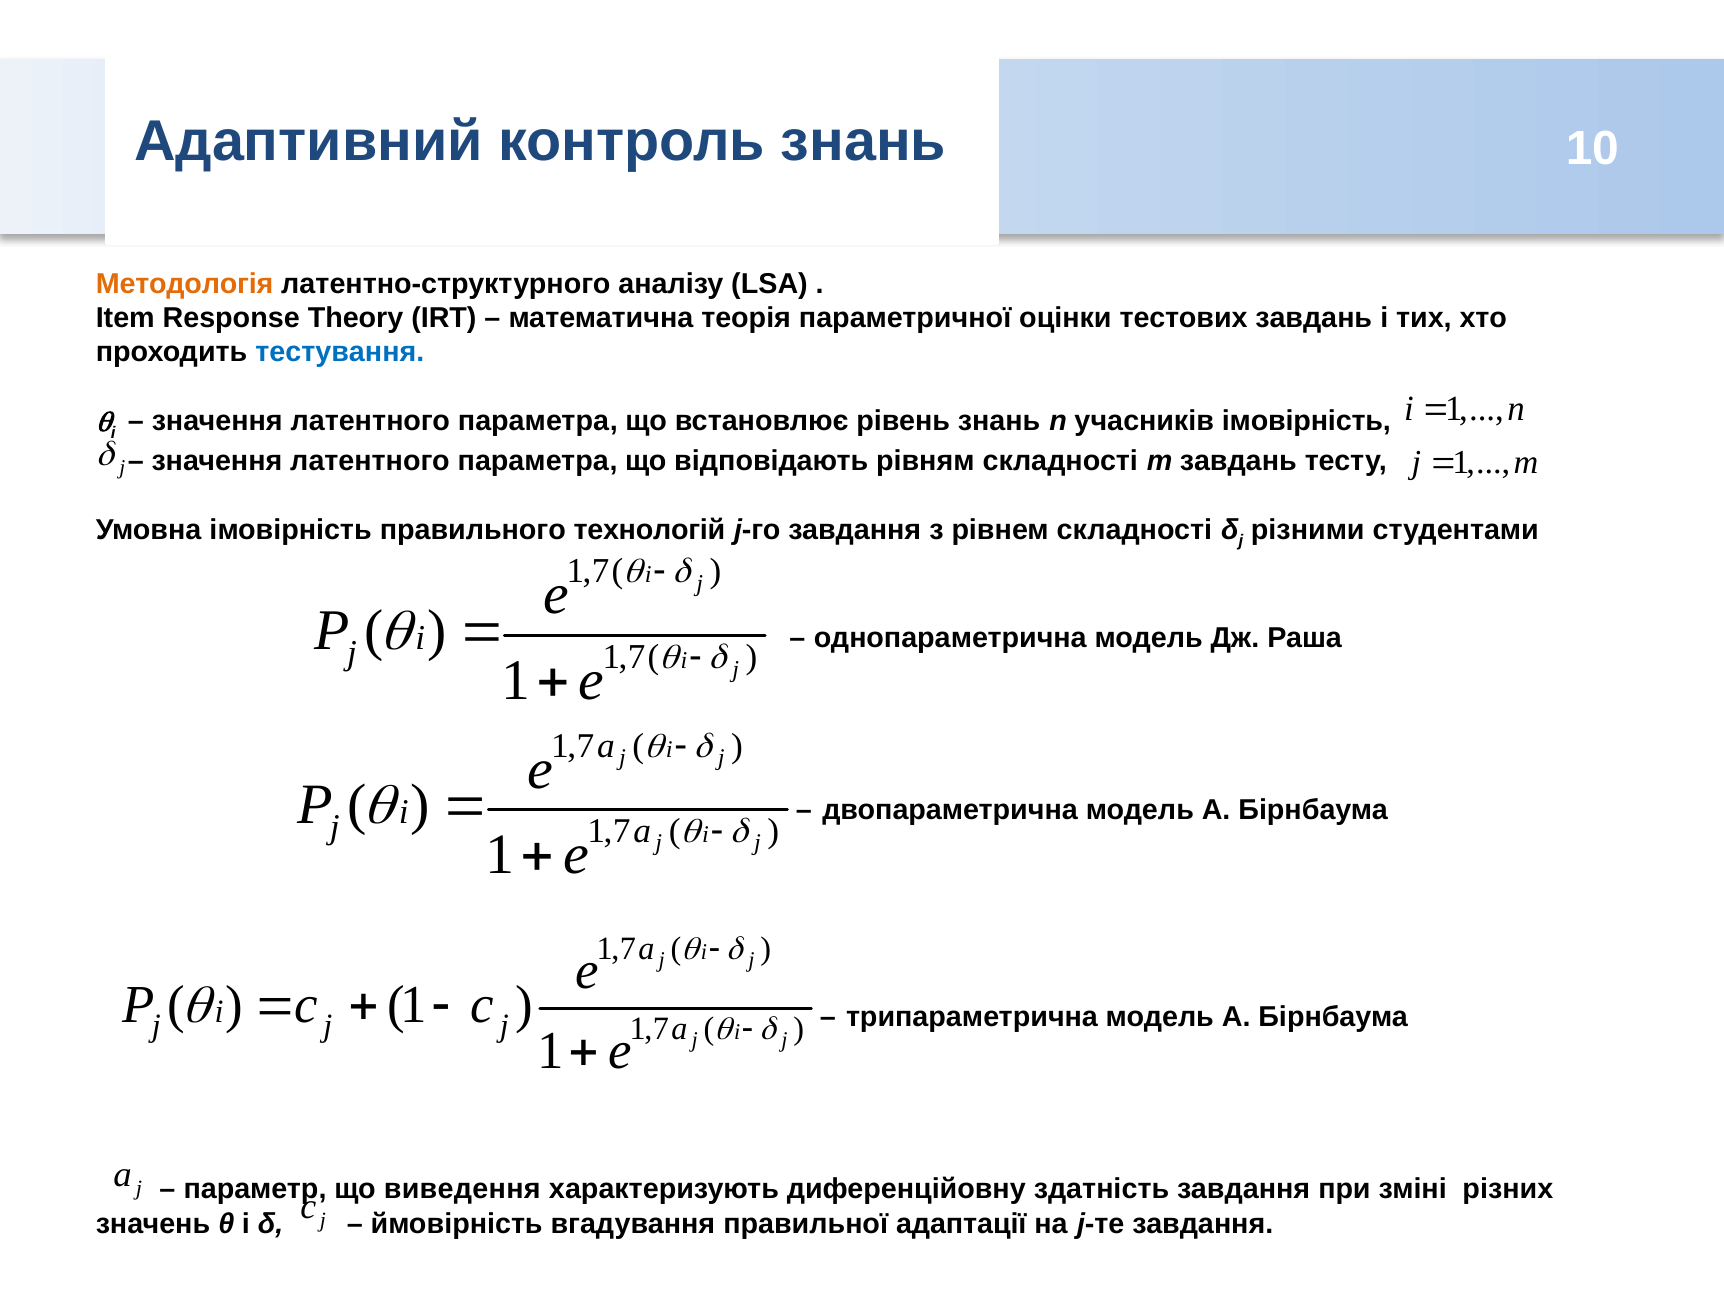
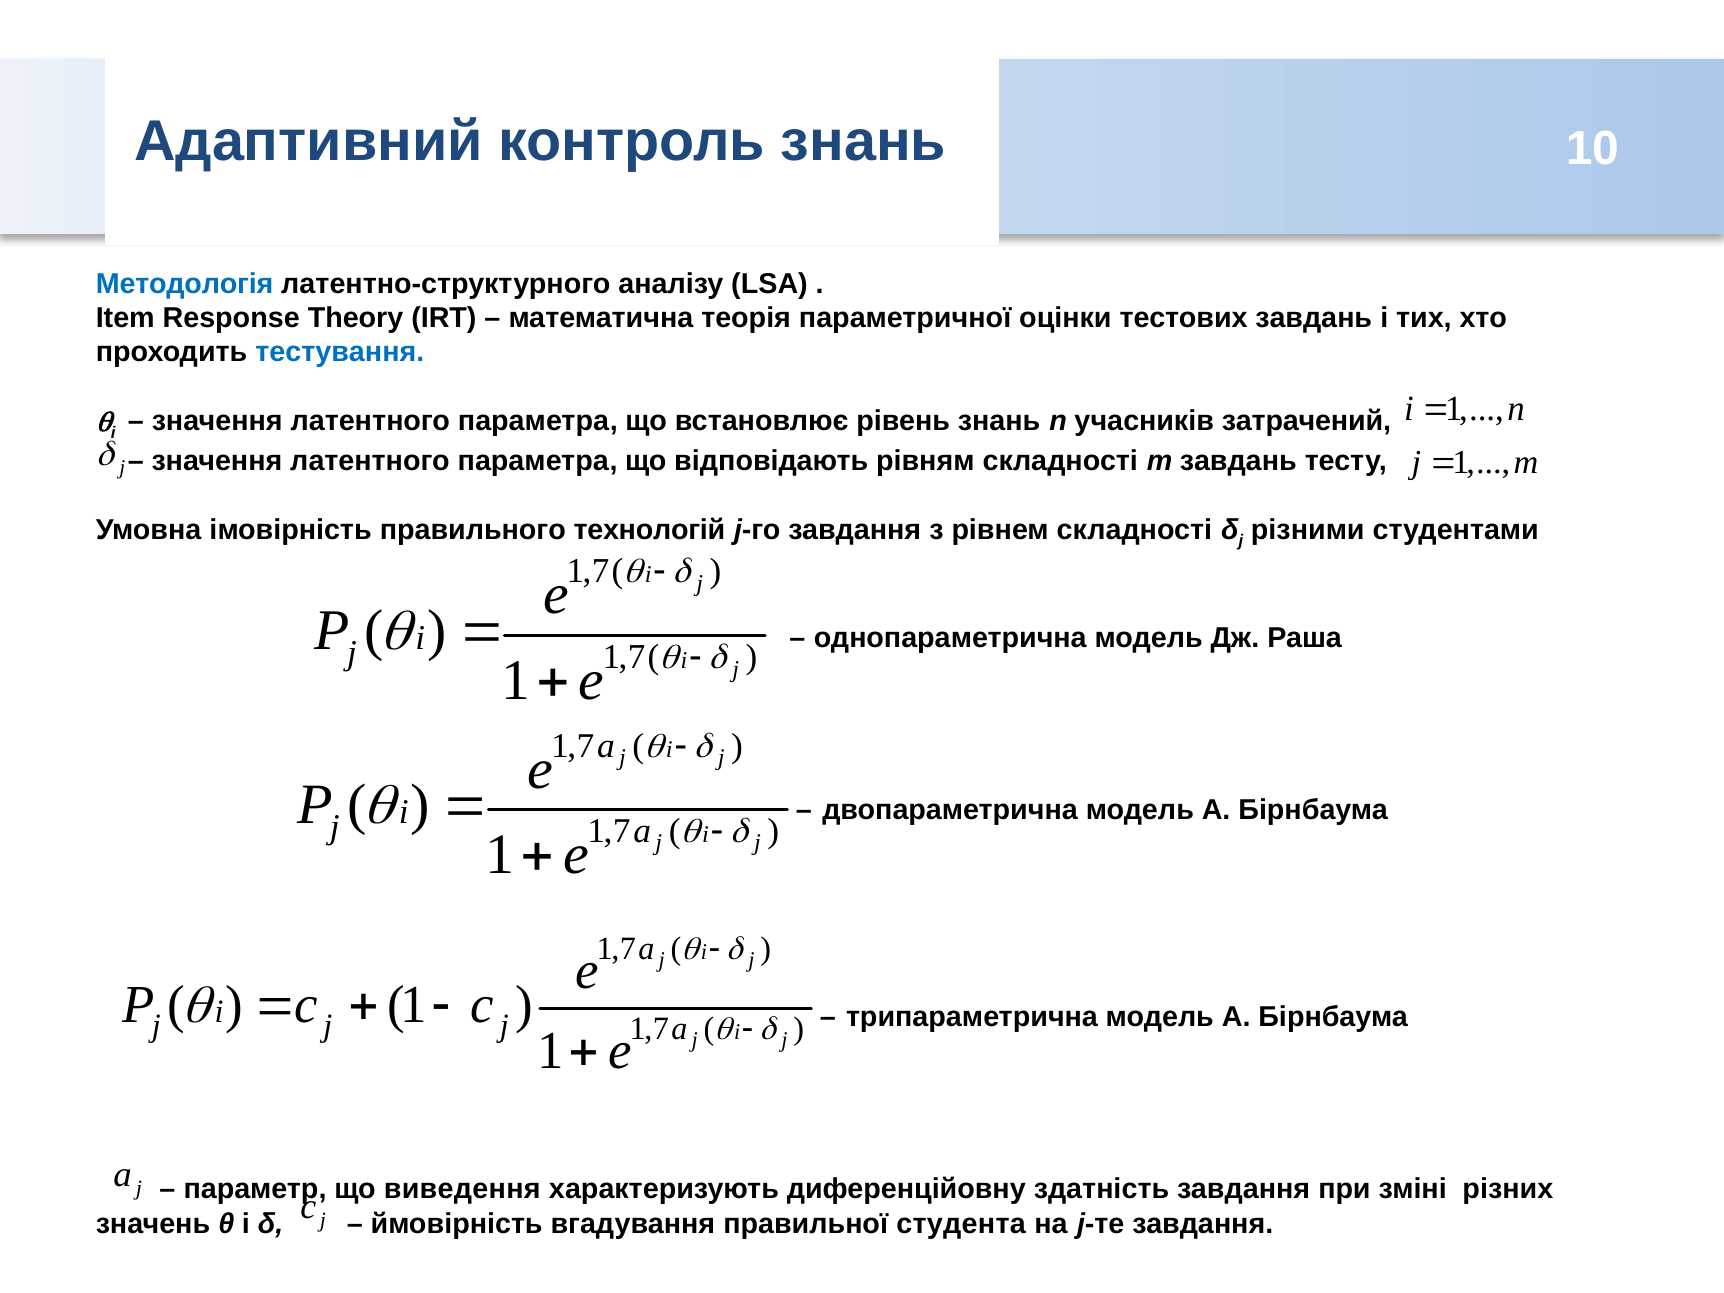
Методологія colour: orange -> blue (185, 284)
учасників імовірність: імовірність -> затрачений (1306, 421)
адаптації: адаптації -> студента (961, 1224)
